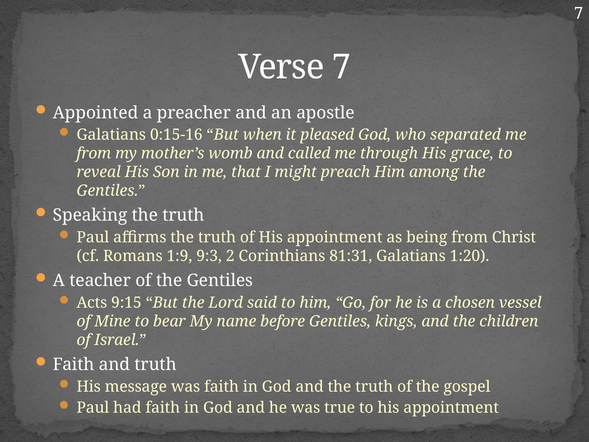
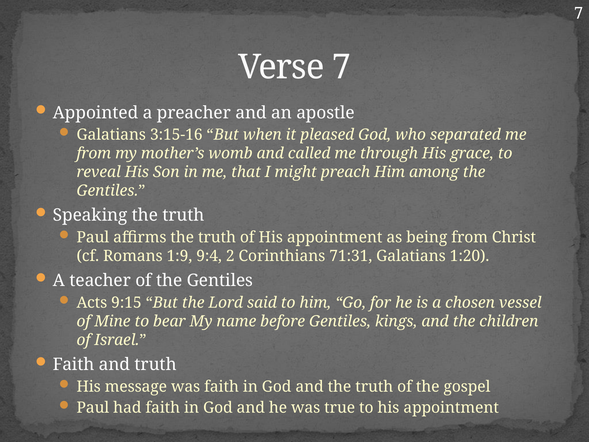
0:15-16: 0:15-16 -> 3:15-16 (176, 135)
9:3: 9:3 -> 9:4 (209, 256)
81:31: 81:31 -> 71:31 (351, 256)
